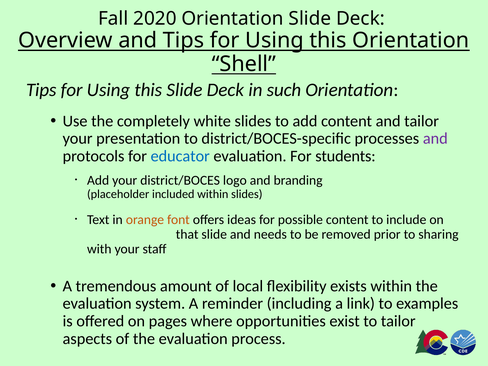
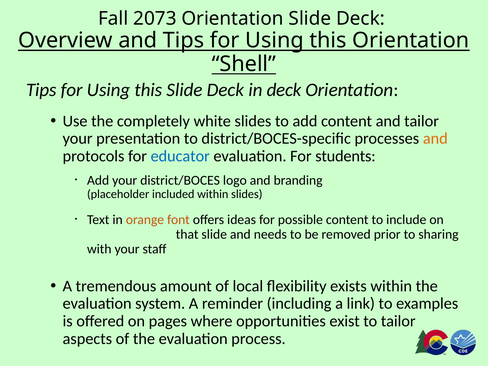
2020: 2020 -> 2073 (155, 19)
in such: such -> deck (284, 90)
and colour: purple -> orange (435, 139)
